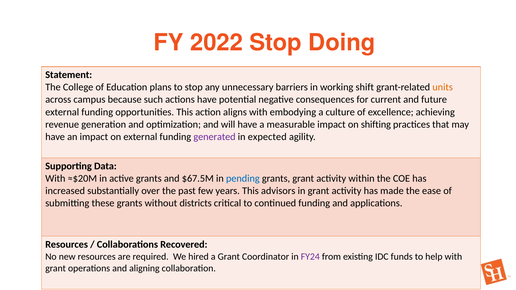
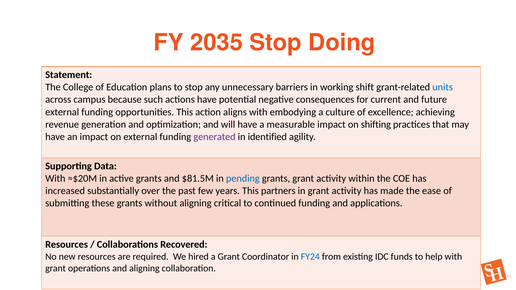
2022: 2022 -> 2035 (217, 43)
units colour: orange -> blue (443, 87)
expected: expected -> identified (267, 137)
$67.5M: $67.5M -> $81.5M (198, 179)
advisors: advisors -> partners (278, 191)
without districts: districts -> aligning (196, 203)
FY24 colour: purple -> blue (310, 257)
